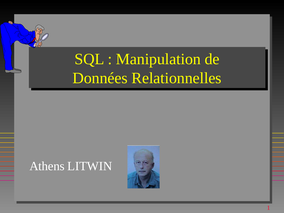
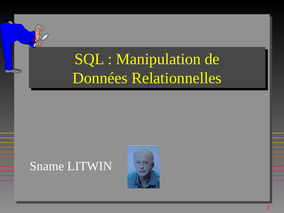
Athens: Athens -> Sname (47, 166)
